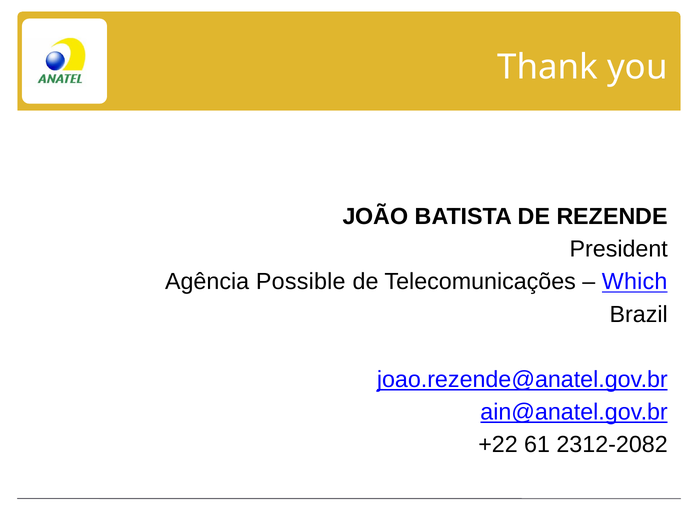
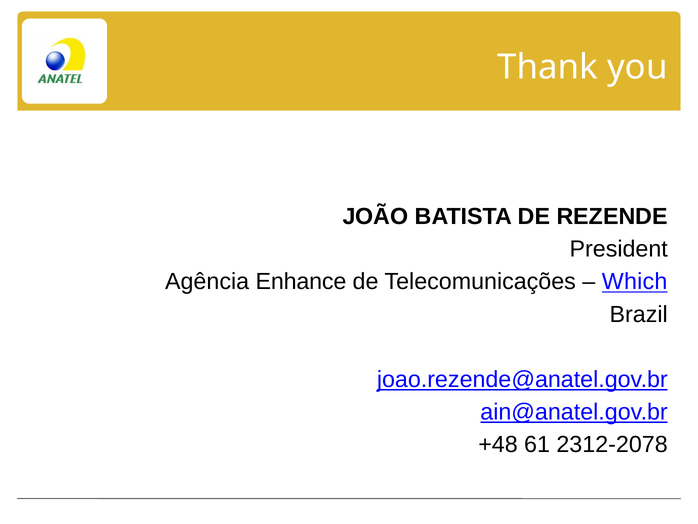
Possible: Possible -> Enhance (301, 281)
+22: +22 -> +48 (498, 444)
2312-2082: 2312-2082 -> 2312-2078 (612, 444)
